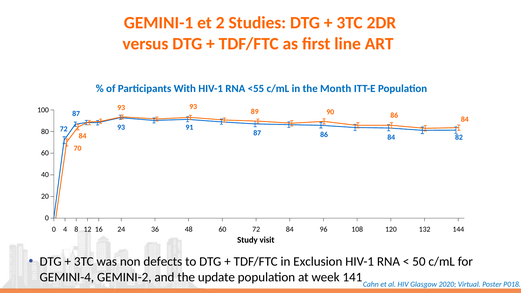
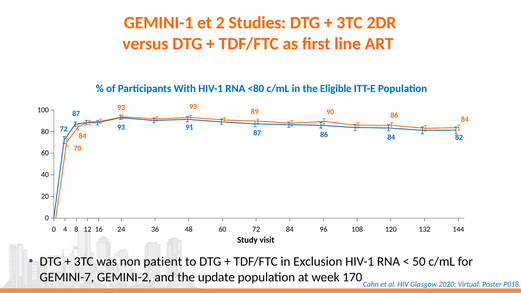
<55: <55 -> <80 (256, 88)
Month: Month -> Eligible (336, 88)
defects: defects -> patient (163, 262)
GEMINI-4: GEMINI-4 -> GEMINI-7 (67, 277)
141: 141 -> 170 (352, 277)
